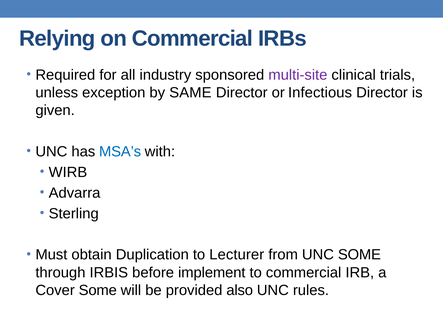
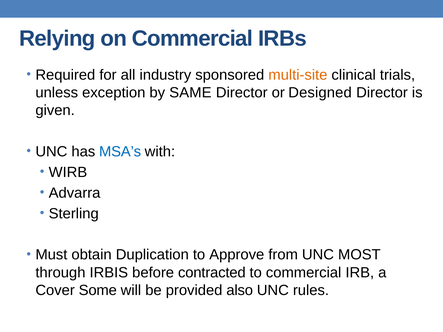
multi-site colour: purple -> orange (298, 75)
Infectious: Infectious -> Designed (320, 93)
Lecturer: Lecturer -> Approve (237, 255)
UNC SOME: SOME -> MOST (359, 255)
implement: implement -> contracted (212, 273)
